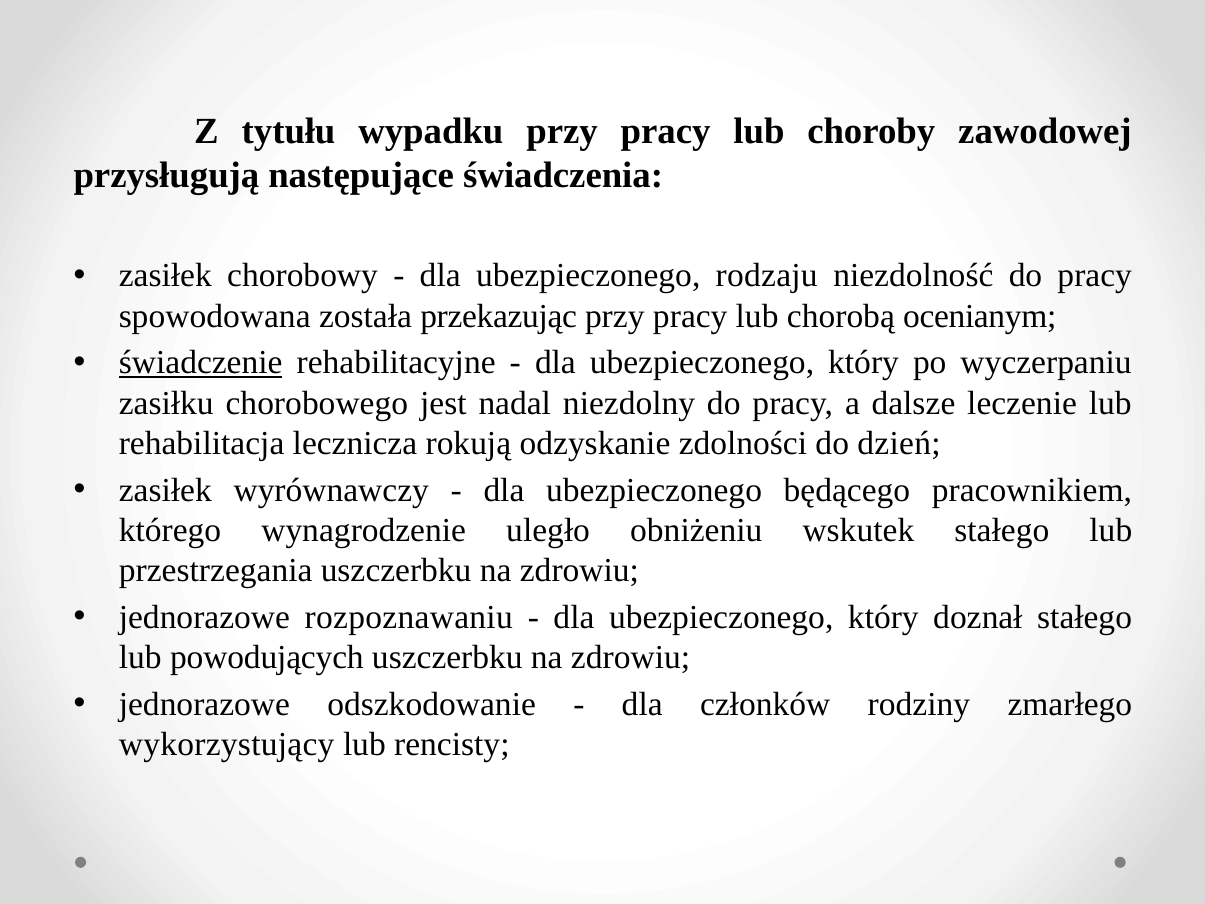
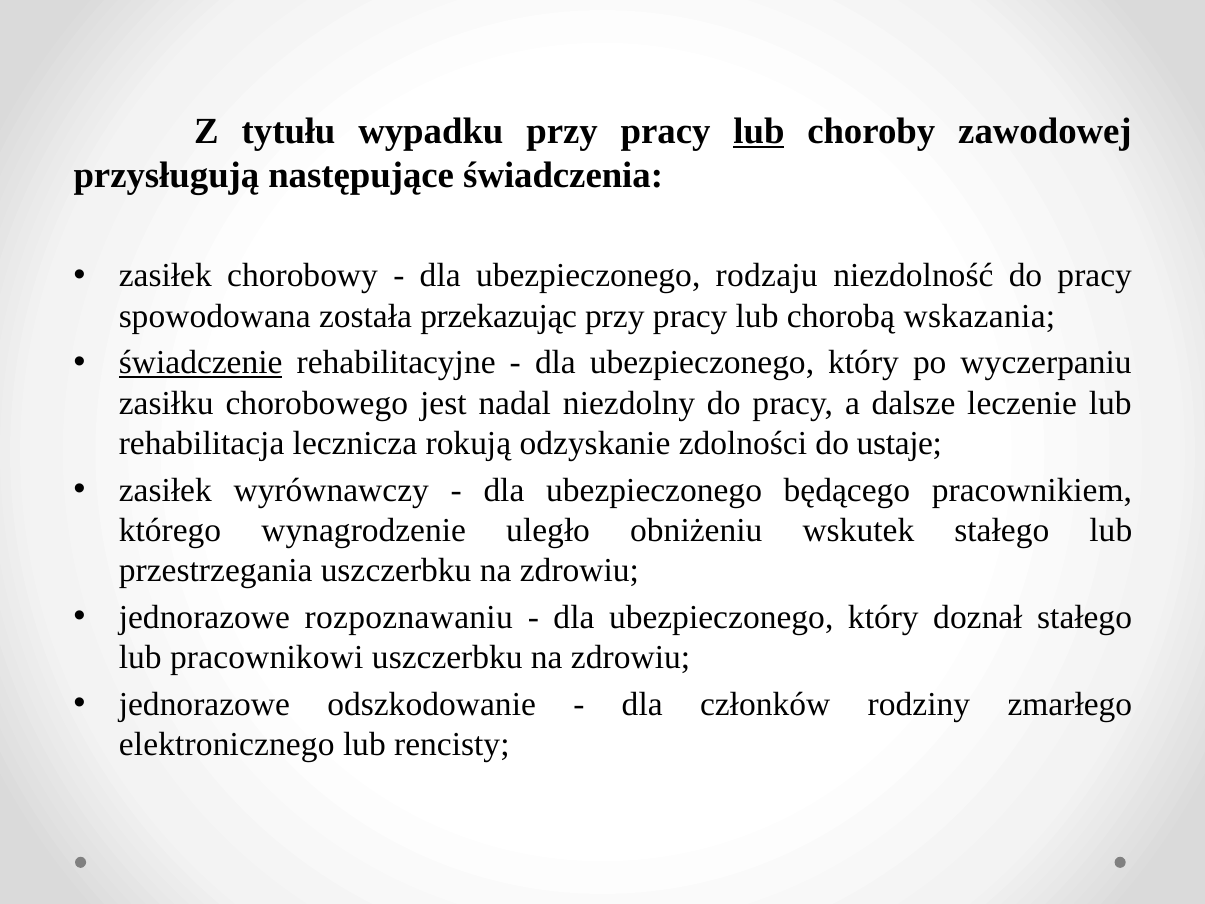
lub underline: none -> present (759, 131)
ocenianym: ocenianym -> wskazania (979, 316)
dzień: dzień -> ustaje (899, 443)
powodujących: powodujących -> pracownikowi (267, 657)
wykorzystujący: wykorzystujący -> elektronicznego (227, 745)
